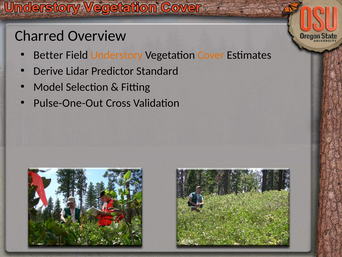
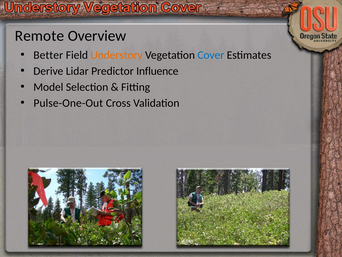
Charred: Charred -> Remote (40, 36)
Cover colour: orange -> blue (211, 55)
Standard: Standard -> Influence (157, 71)
